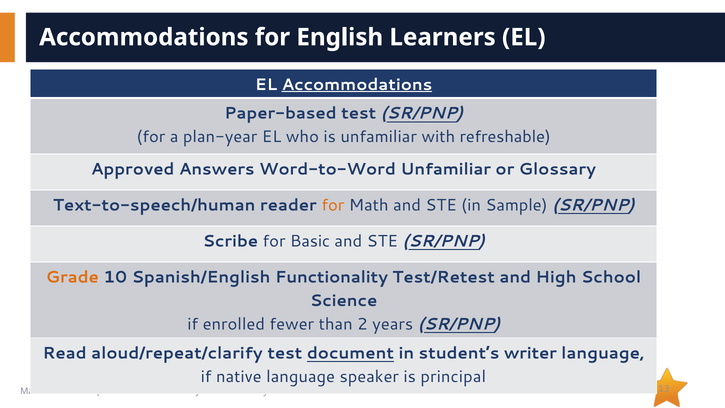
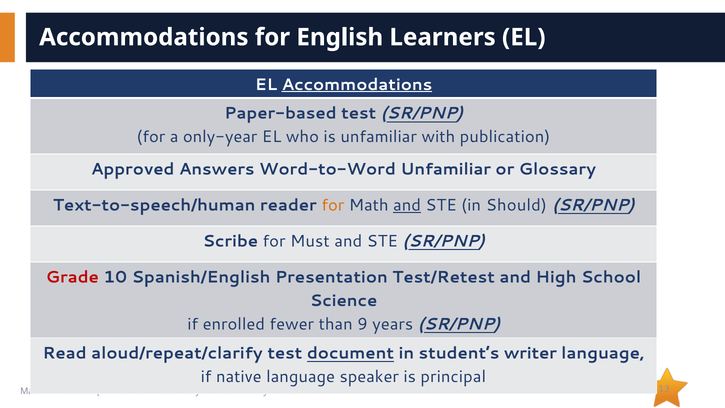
plan-year: plan-year -> only-year (220, 137)
refreshable: refreshable -> publication (505, 137)
and underline: none -> present (407, 205)
Sample: Sample -> Should (516, 205)
Basic: Basic -> Must (310, 241)
Grade colour: orange -> red (72, 277)
Functionality: Functionality -> Presentation (331, 277)
2: 2 -> 9 (362, 324)
